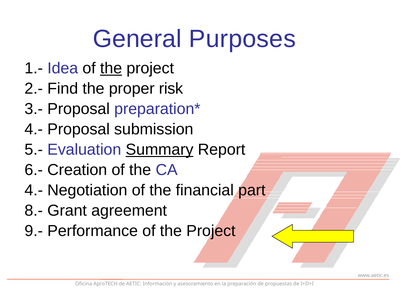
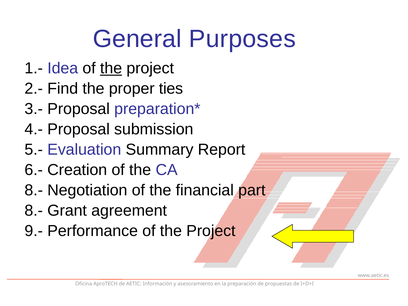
risk: risk -> ties (171, 89)
Summary underline: present -> none (160, 150)
4.-: 4.- -> 8.- (34, 190)
